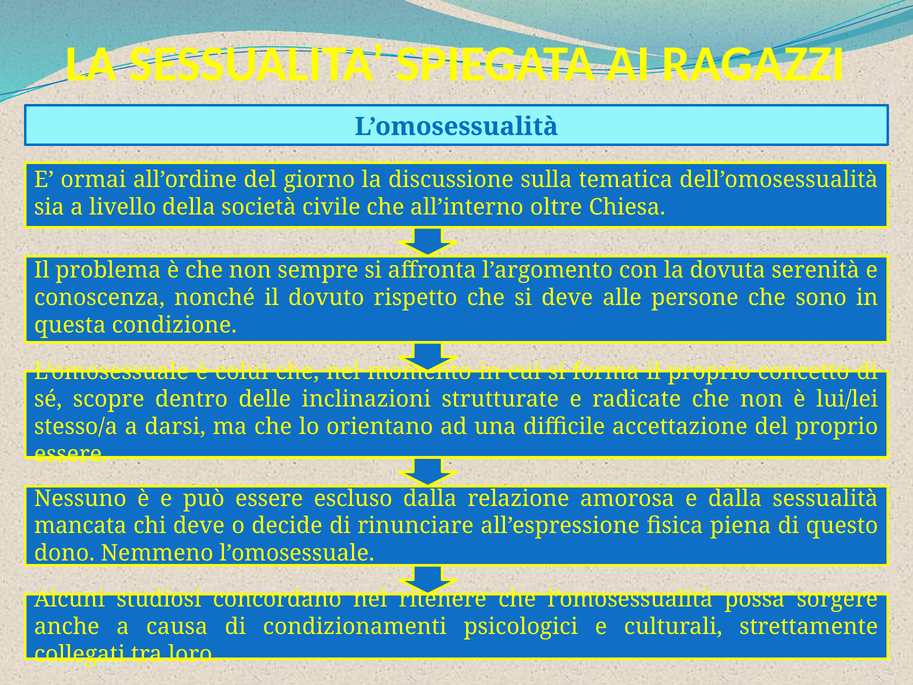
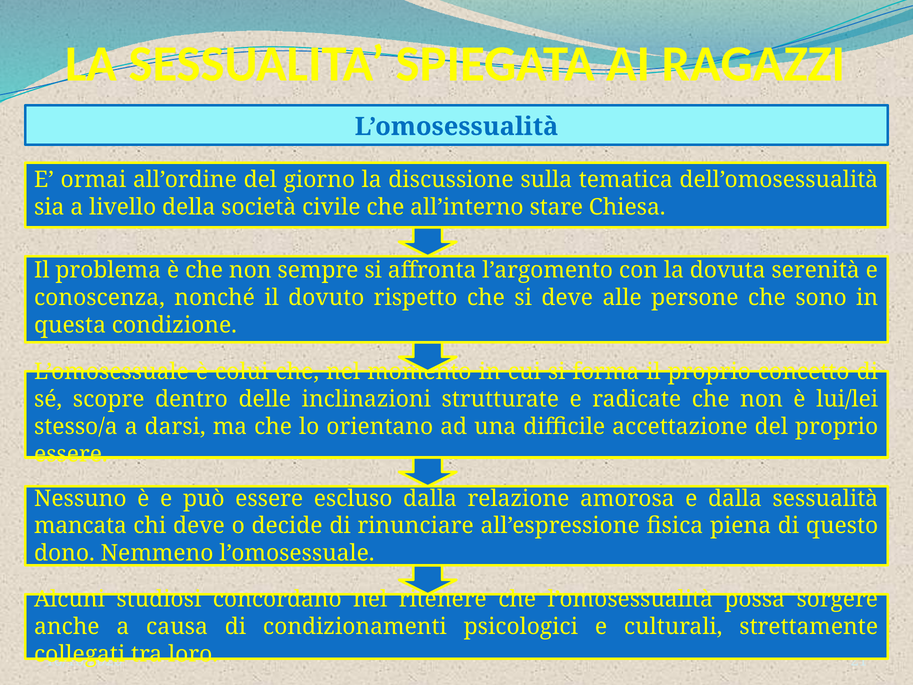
oltre: oltre -> stare (556, 207)
